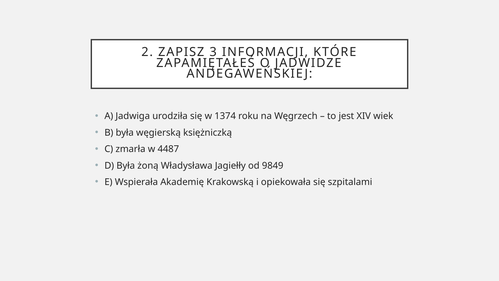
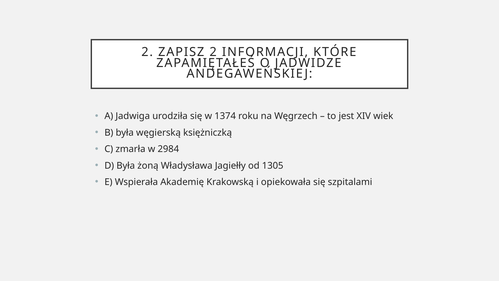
ZAPISZ 3: 3 -> 2 (213, 52)
4487: 4487 -> 2984 (168, 149)
9849: 9849 -> 1305 (273, 165)
